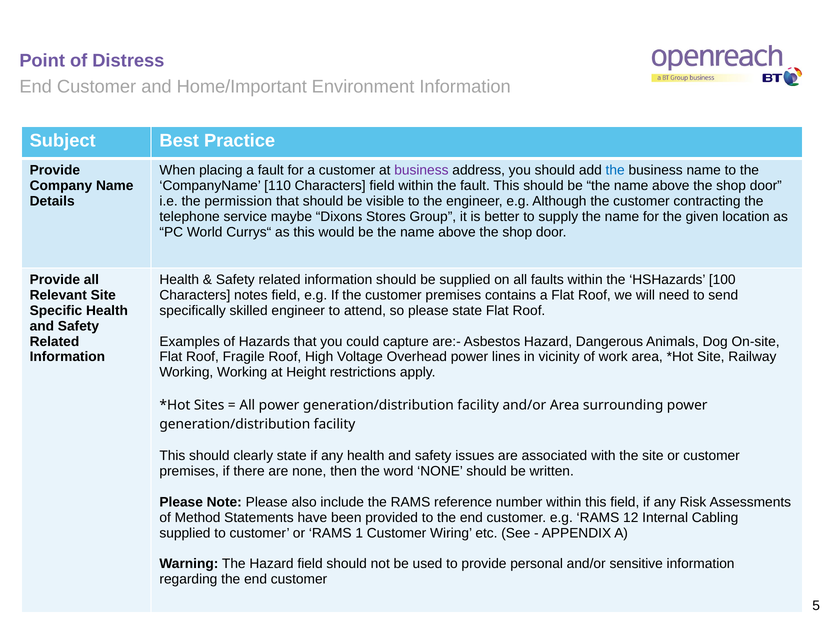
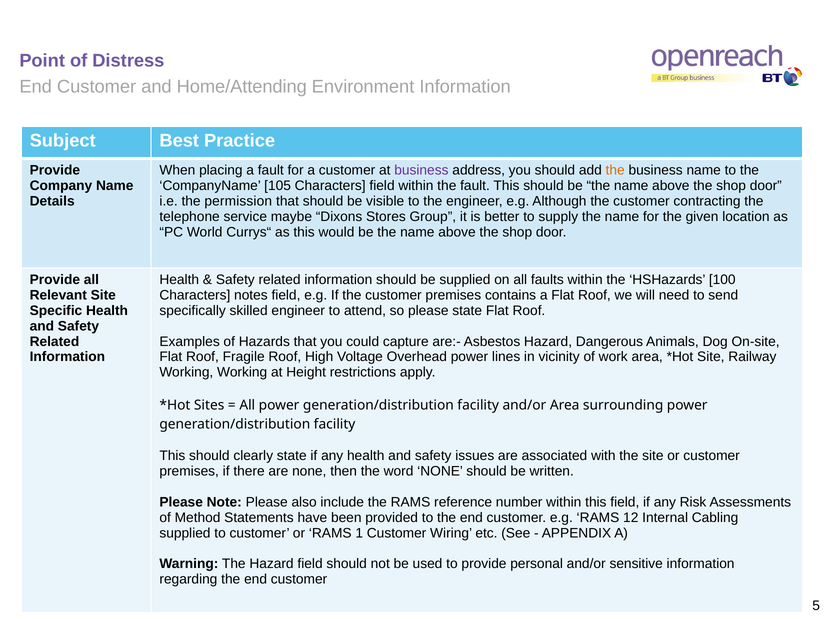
Home/Important: Home/Important -> Home/Attending (242, 87)
the colour: blue -> orange (615, 170)
110: 110 -> 105 (278, 186)
